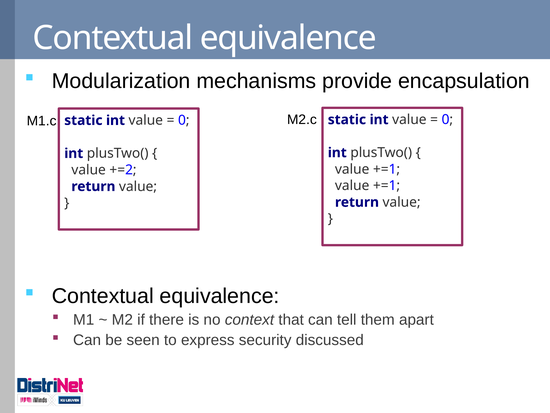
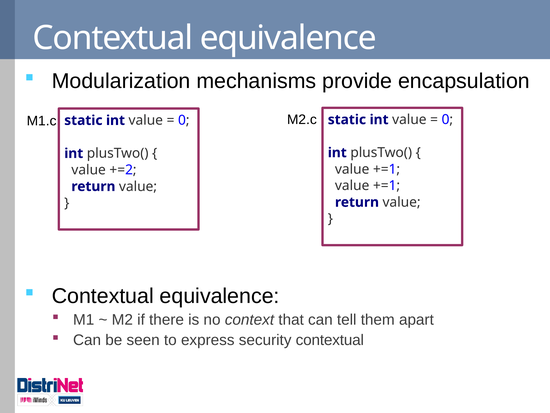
security discussed: discussed -> contextual (330, 340)
